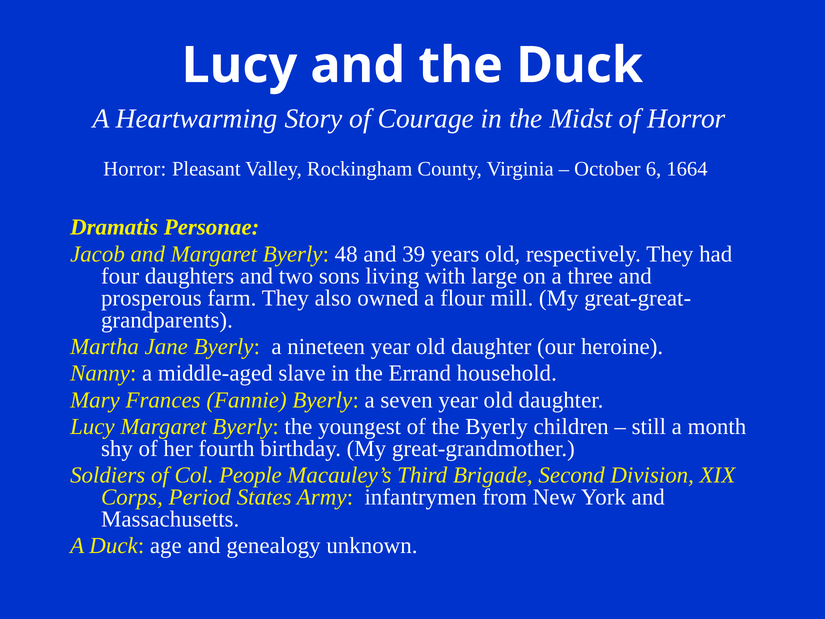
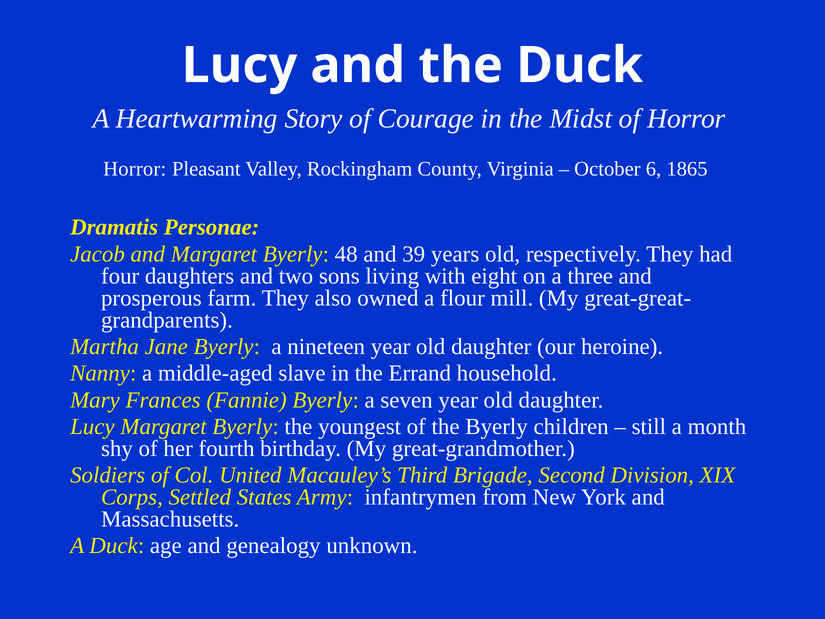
1664: 1664 -> 1865 (687, 169)
large: large -> eight (494, 276)
People: People -> United (250, 475)
Period: Period -> Settled (200, 497)
